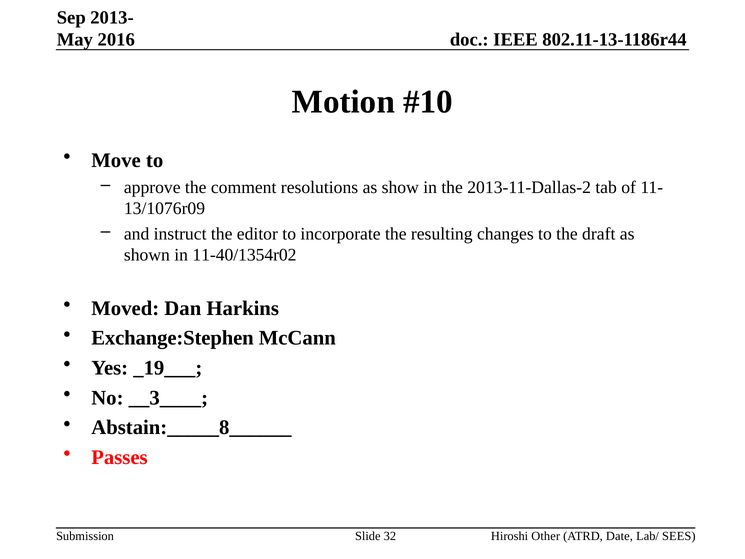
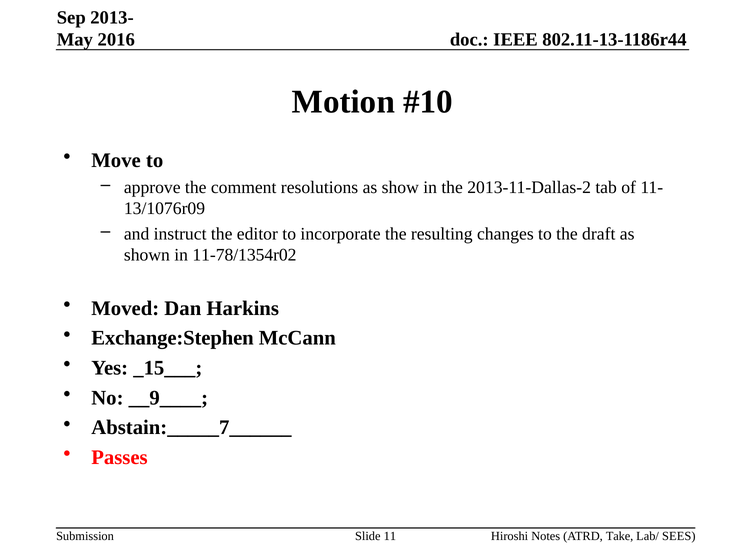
11-40/1354r02: 11-40/1354r02 -> 11-78/1354r02 (244, 255)
_19___: _19___ -> _15___ (168, 368)
__3____: __3____ -> __9____ (168, 398)
Abstain:_____8______: Abstain:_____8______ -> Abstain:_____7______ (191, 427)
32: 32 -> 11 (390, 536)
Other: Other -> Notes (546, 536)
Date: Date -> Take (620, 536)
